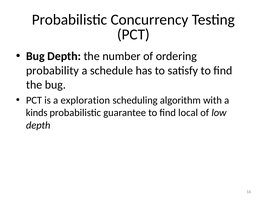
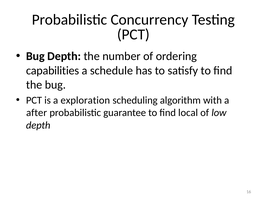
probability: probability -> capabilities (53, 70)
kinds: kinds -> after (37, 112)
